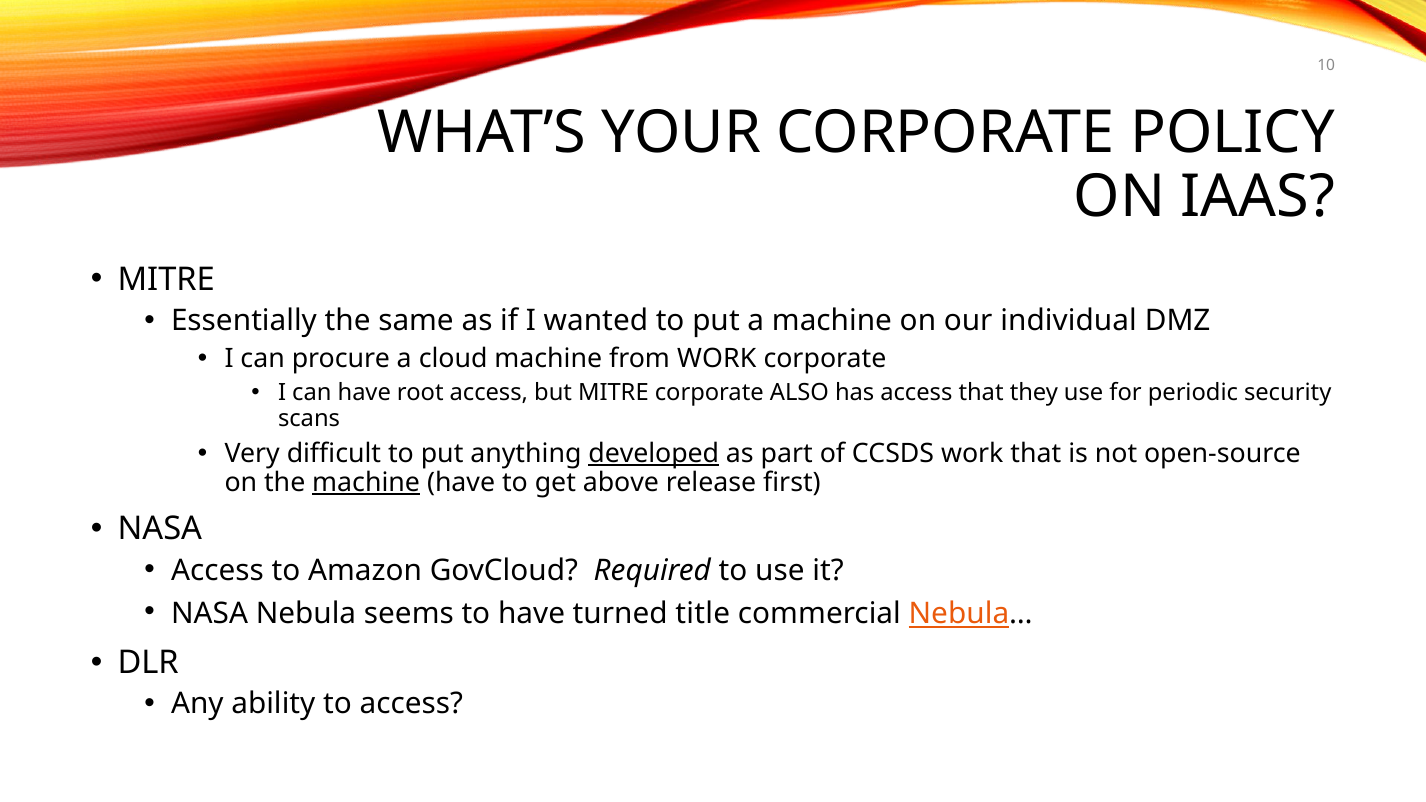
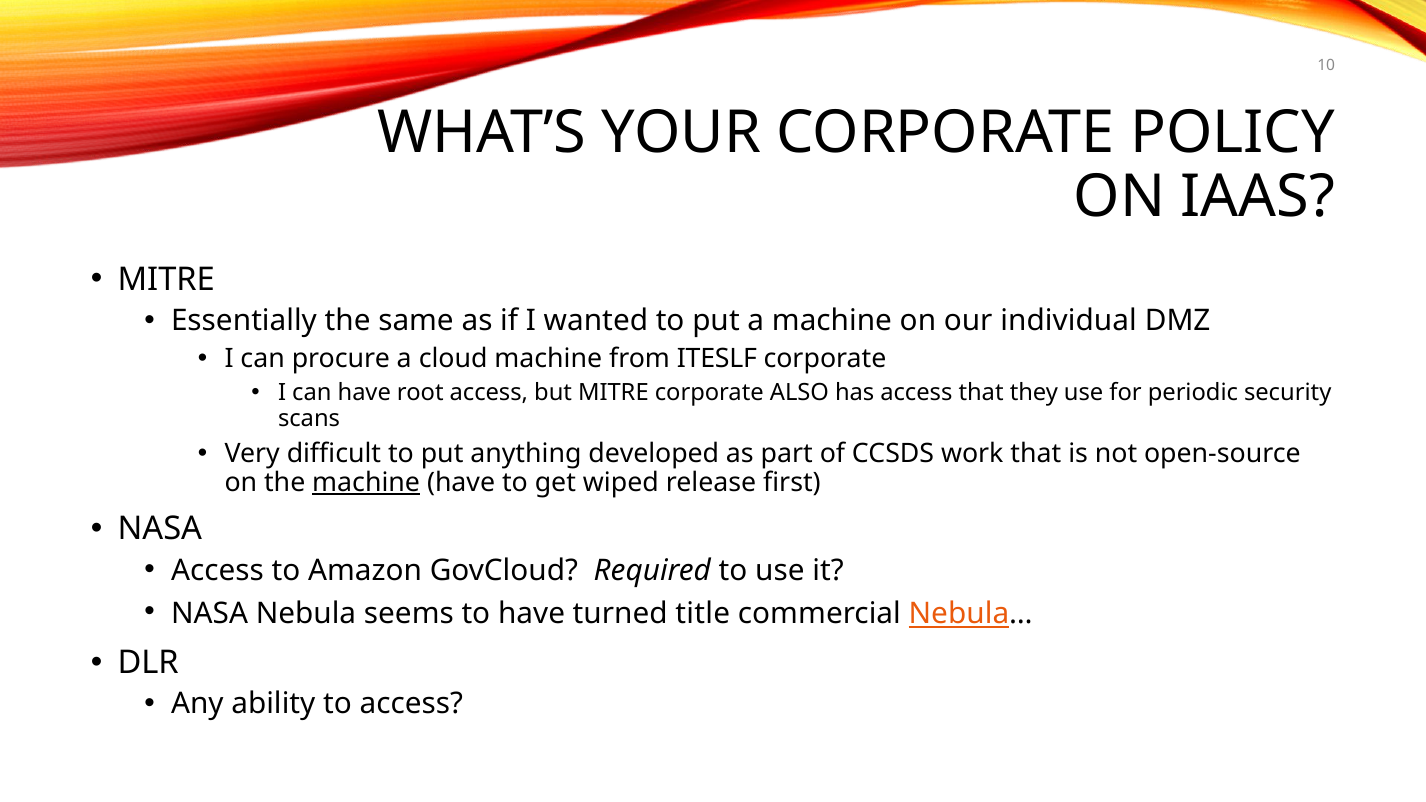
from WORK: WORK -> ITESLF (717, 359)
developed underline: present -> none (654, 453)
above: above -> wiped (621, 482)
